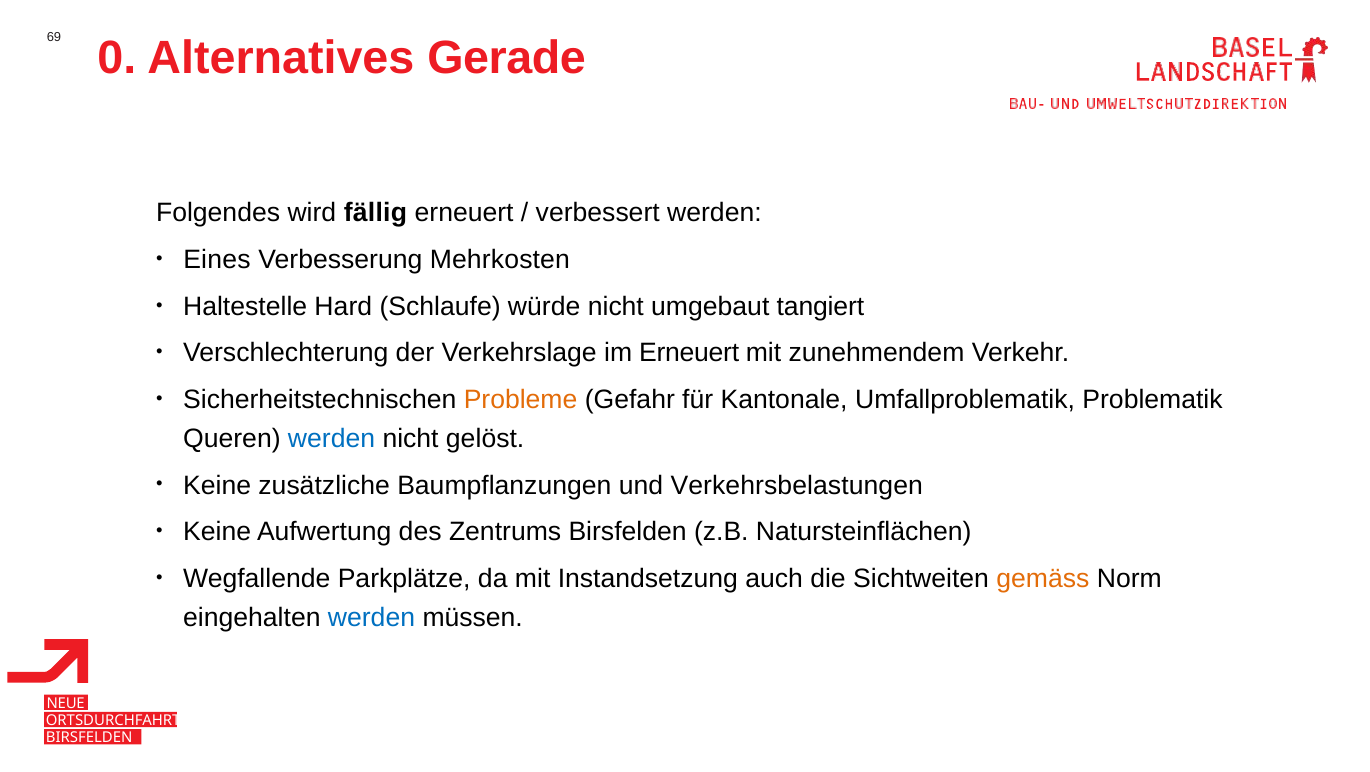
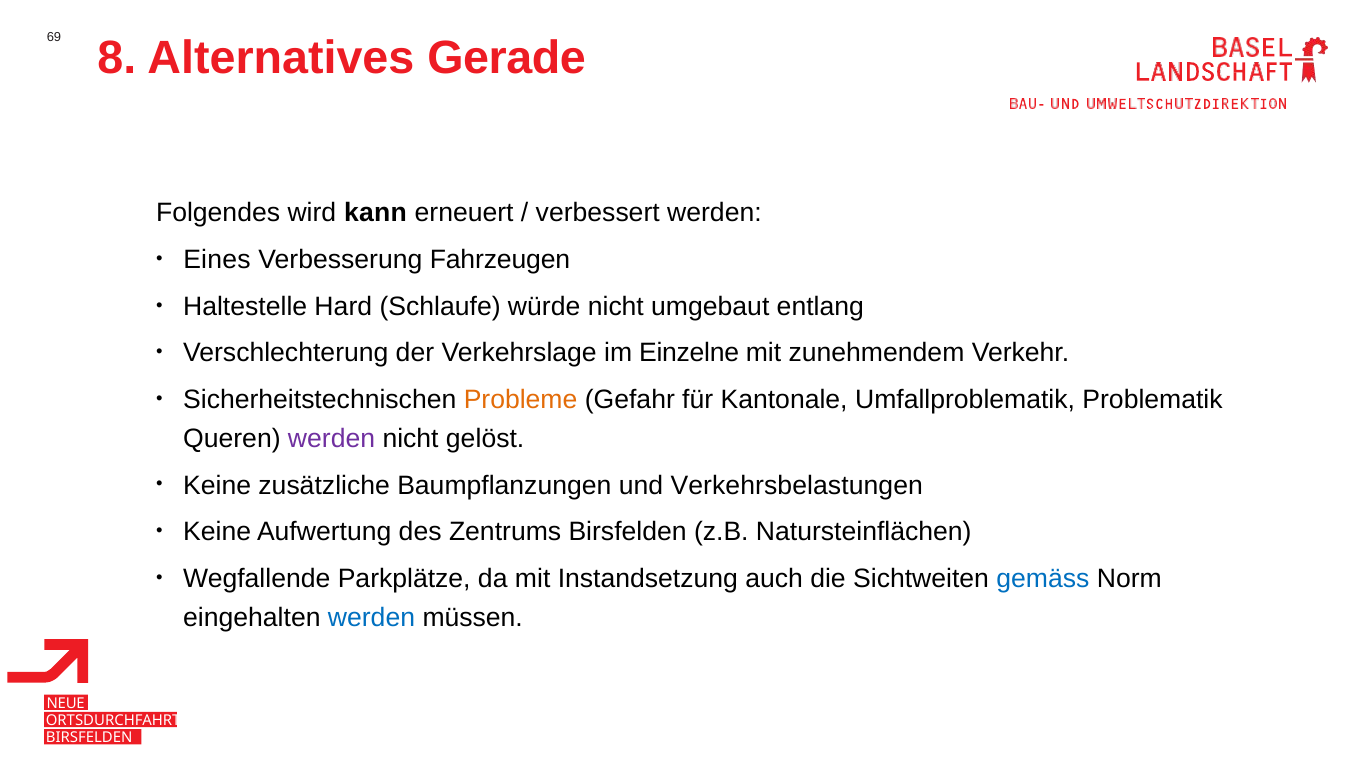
0: 0 -> 8 (117, 58)
fällig: fällig -> kann (375, 213)
Mehrkosten: Mehrkosten -> Fahrzeugen (500, 260)
tangiert: tangiert -> entlang (820, 306)
im Erneuert: Erneuert -> Einzelne (689, 353)
werden colour: blue -> purple (332, 439)
gemäss colour: orange -> blue (1043, 579)
